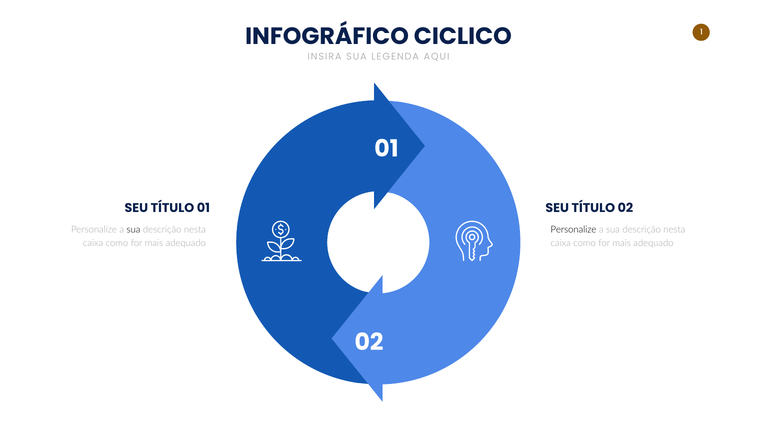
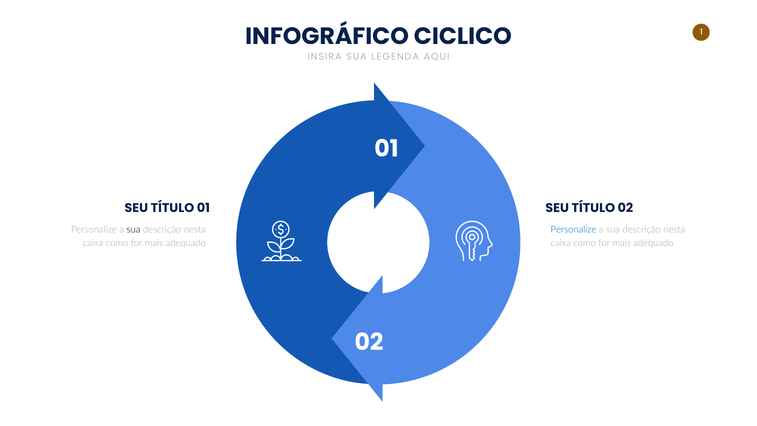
Personalize colour: black -> blue (573, 229)
